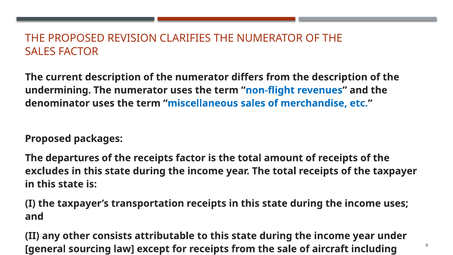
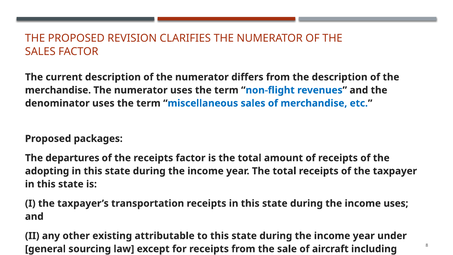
undermining: undermining -> merchandise (58, 90)
excludes: excludes -> adopting (47, 171)
consists: consists -> existing (112, 236)
